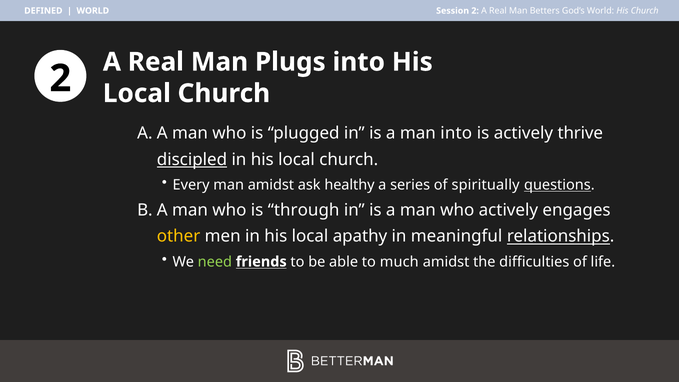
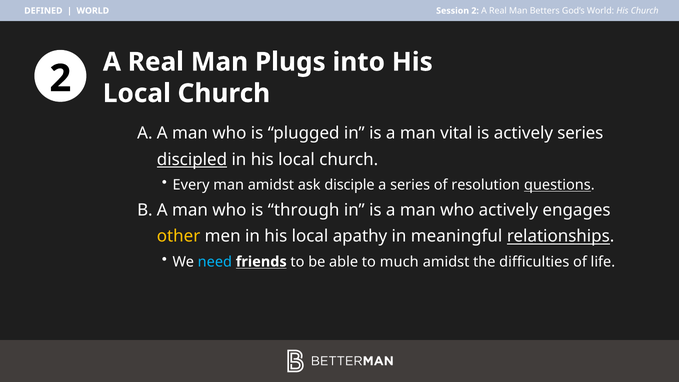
man into: into -> vital (456, 133)
actively thrive: thrive -> series (580, 133)
healthy: healthy -> disciple (349, 185)
spiritually: spiritually -> resolution (486, 185)
need colour: light green -> light blue (215, 262)
